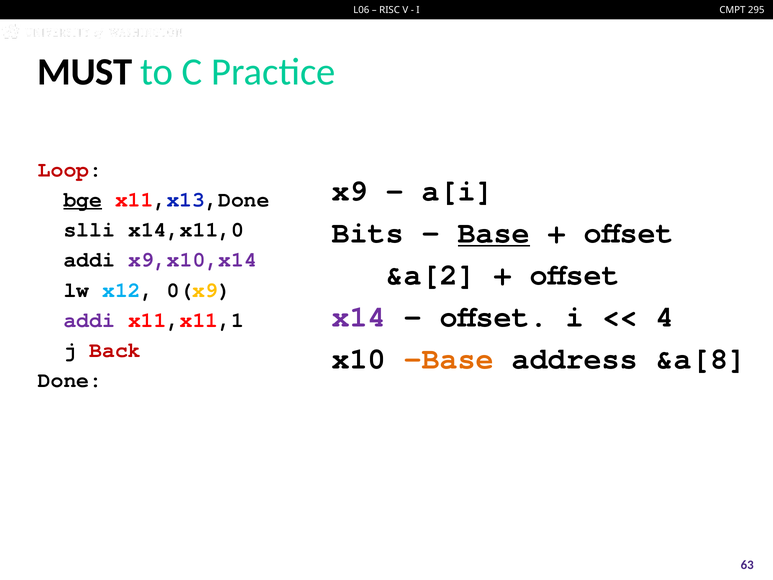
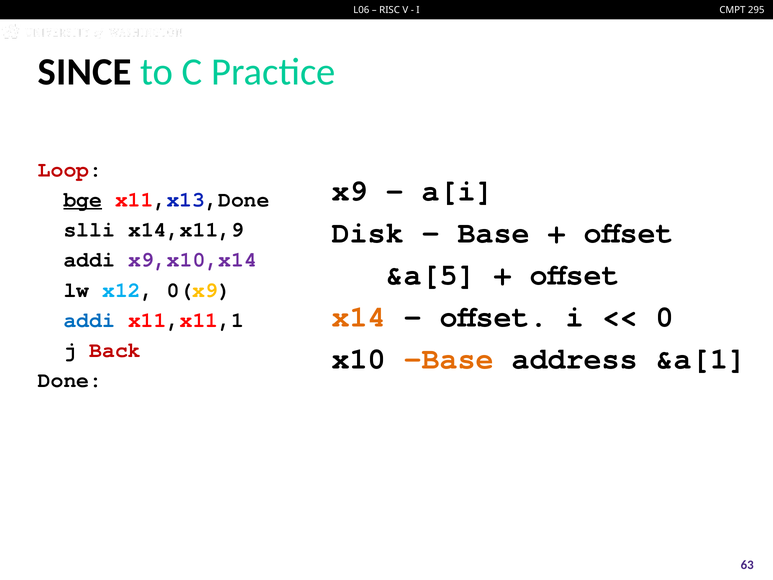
MUST: MUST -> SINCE (85, 72)
Bits: Bits -> Disk (368, 233)
Base underline: present -> none (494, 233)
x14,x11,0: x14,x11,0 -> x14,x11,9 (186, 230)
&a[2: &a[2 -> &a[5 (431, 275)
x14 colour: purple -> orange (359, 317)
4: 4 -> 0 (665, 317)
addi colour: purple -> blue (89, 320)
&a[8: &a[8 -> &a[1 (701, 359)
